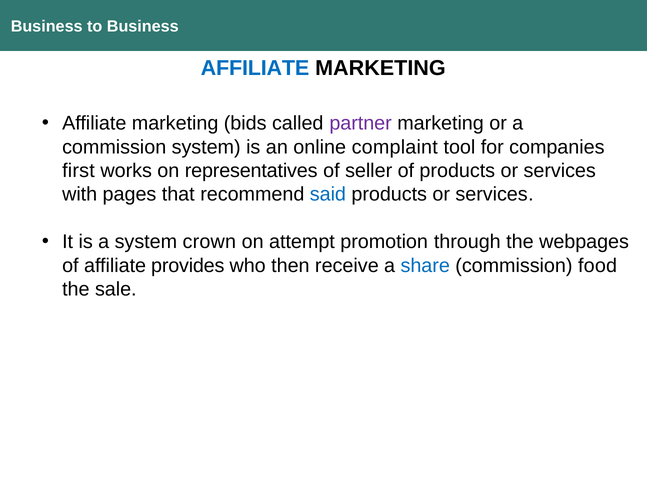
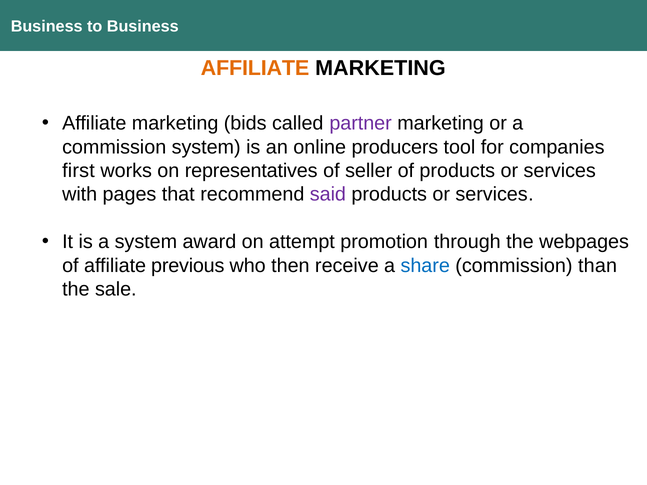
AFFILIATE colour: blue -> orange (255, 68)
complaint: complaint -> producers (395, 147)
said colour: blue -> purple (328, 195)
crown: crown -> award (209, 242)
provides: provides -> previous (188, 266)
food: food -> than (598, 266)
